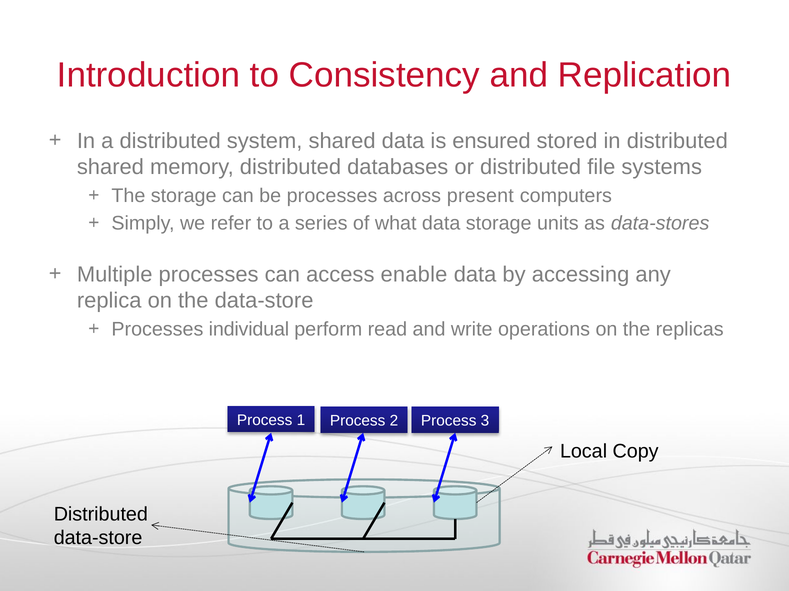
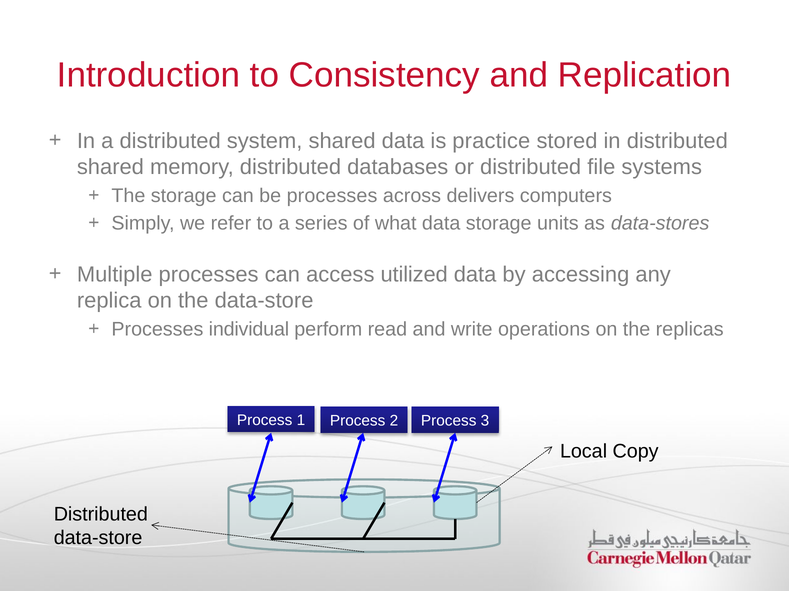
ensured: ensured -> practice (491, 141)
present: present -> delivers (480, 196)
enable: enable -> utilized (414, 275)
